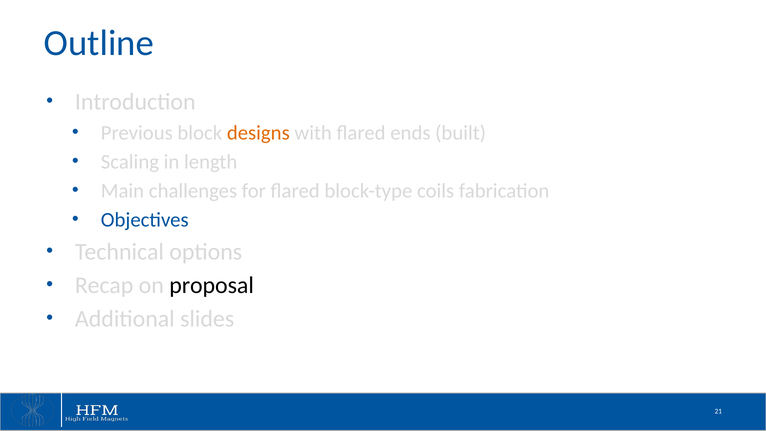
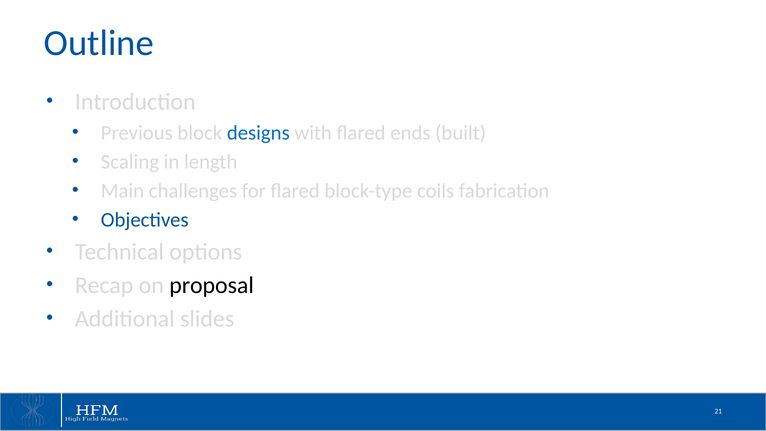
designs colour: orange -> blue (258, 133)
